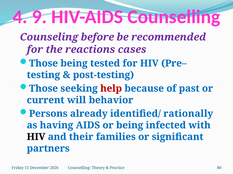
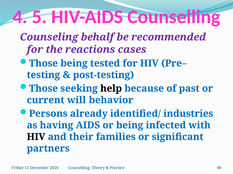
9: 9 -> 5 (39, 17)
before: before -> behalf (97, 37)
help colour: red -> black (111, 89)
rationally: rationally -> industries (188, 114)
